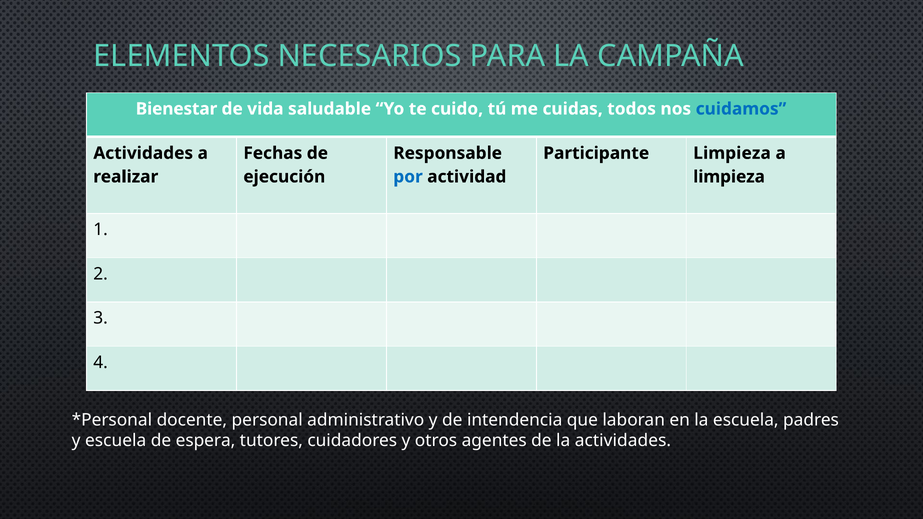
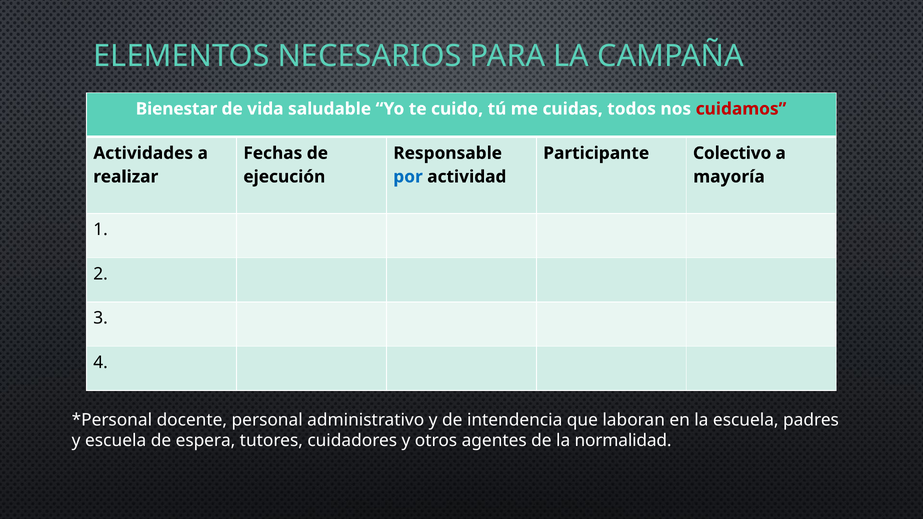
cuidamos colour: blue -> red (741, 109)
Participante Limpieza: Limpieza -> Colectivo (732, 153)
limpieza: limpieza -> mayoría (729, 177)
la actividades: actividades -> normalidad (623, 441)
